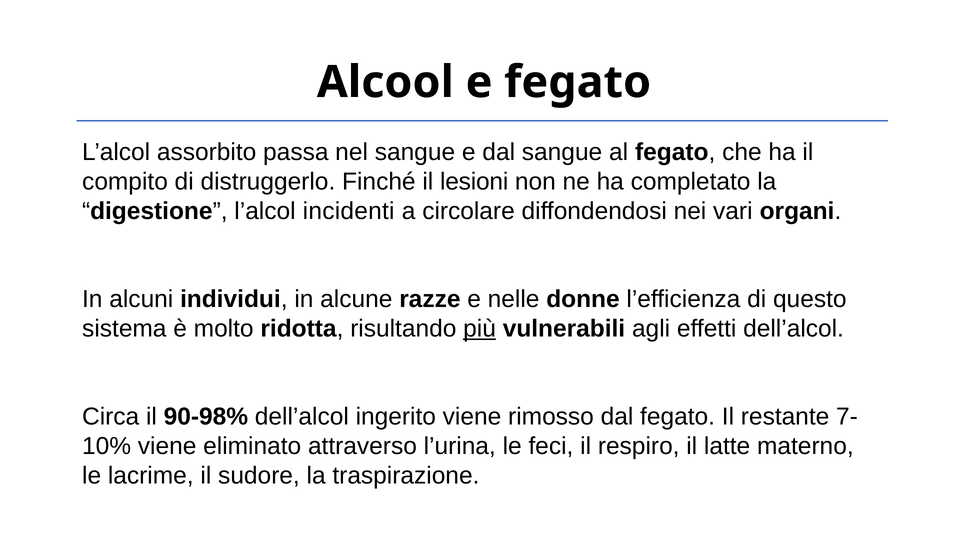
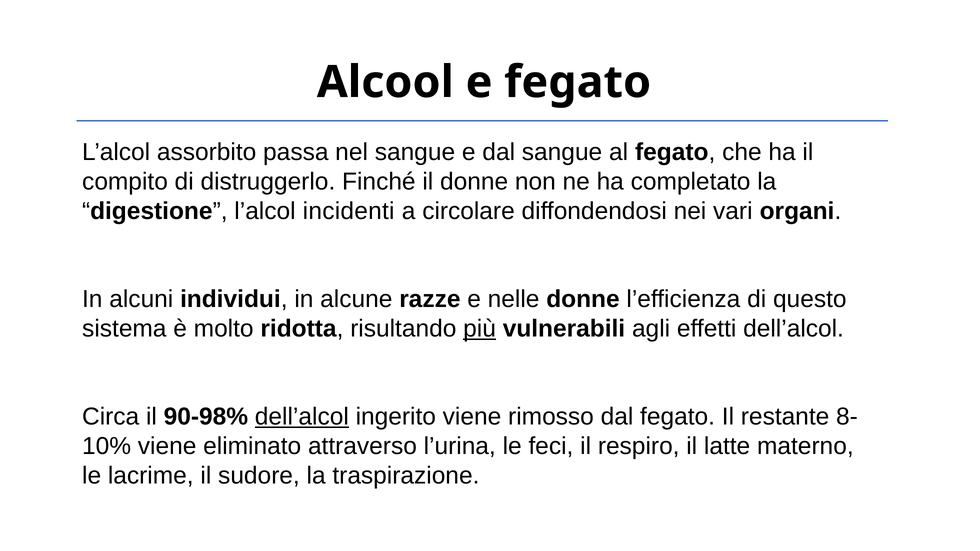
il lesioni: lesioni -> donne (474, 182)
dell’alcol underline: none -> present (302, 417)
7-: 7- -> 8- (847, 417)
